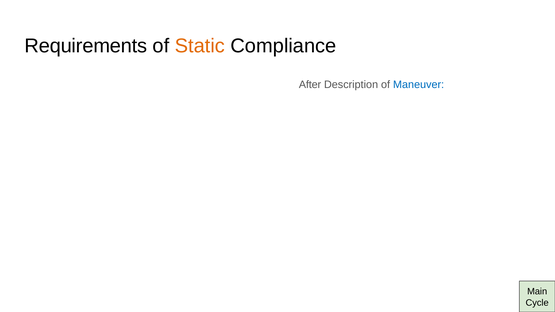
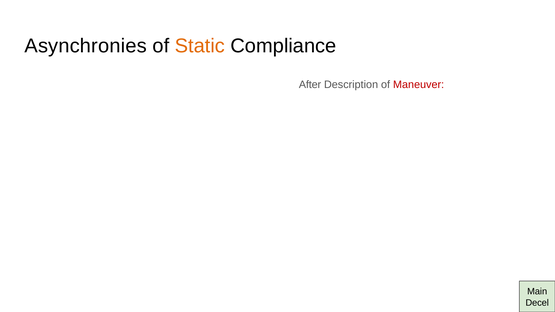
Requirements: Requirements -> Asynchronies (86, 46)
Maneuver colour: blue -> red (419, 85)
Cycle: Cycle -> Decel (537, 303)
